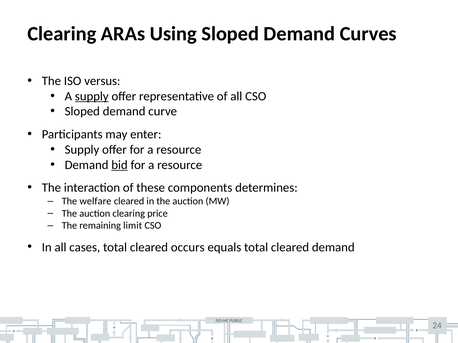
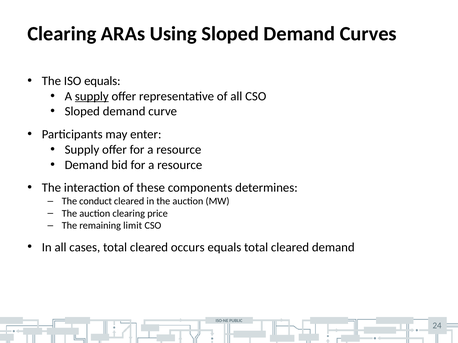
ISO versus: versus -> equals (102, 81)
bid underline: present -> none (120, 165)
welfare: welfare -> conduct (96, 202)
